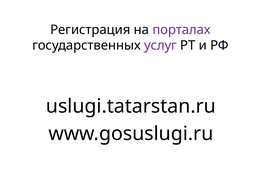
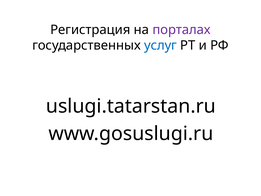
услуг colour: purple -> blue (160, 45)
